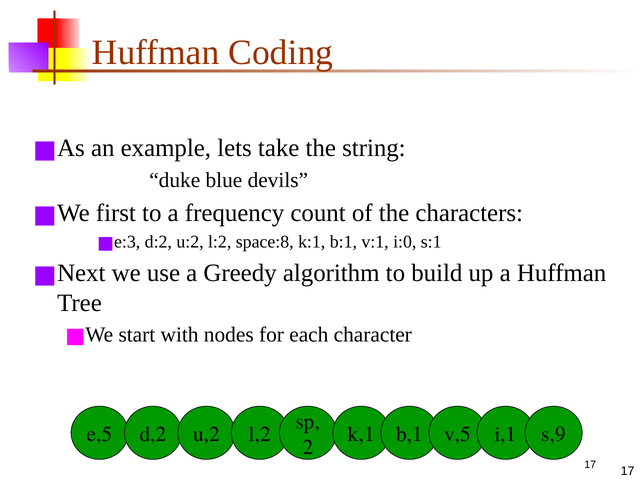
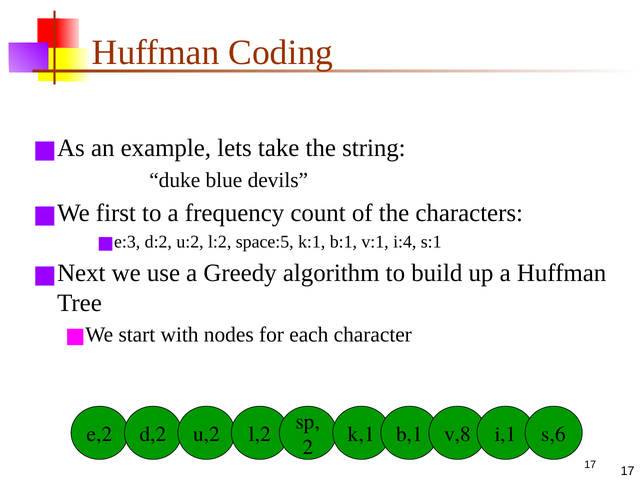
space:8: space:8 -> space:5 (265, 242)
i:0: i:0 -> i:4 (405, 242)
e,5: e,5 -> e,2 (100, 434)
v,5: v,5 -> v,8 (458, 434)
s,9: s,9 -> s,6 (554, 434)
